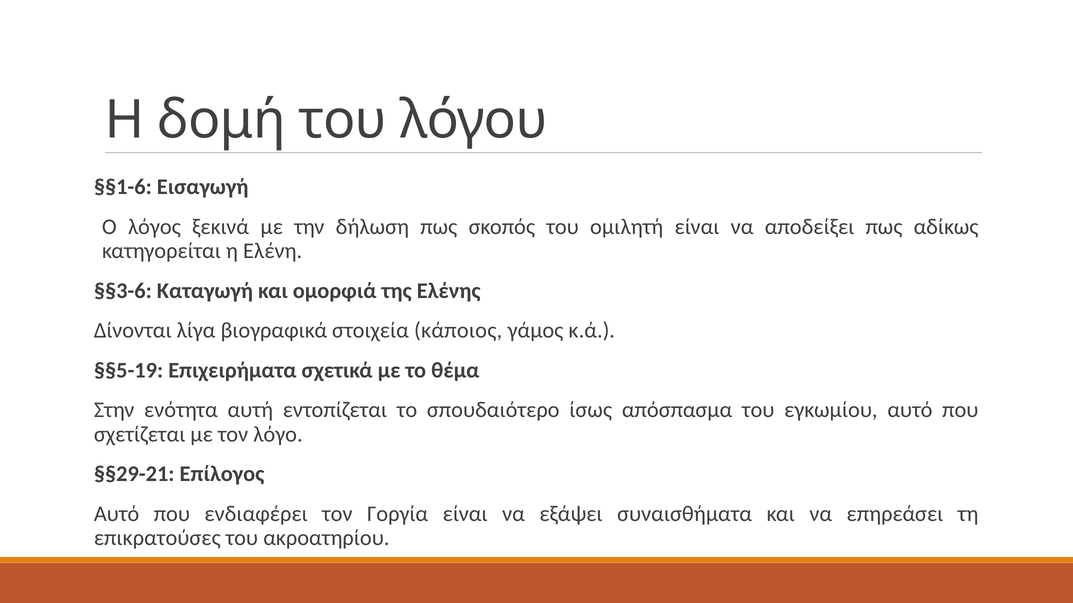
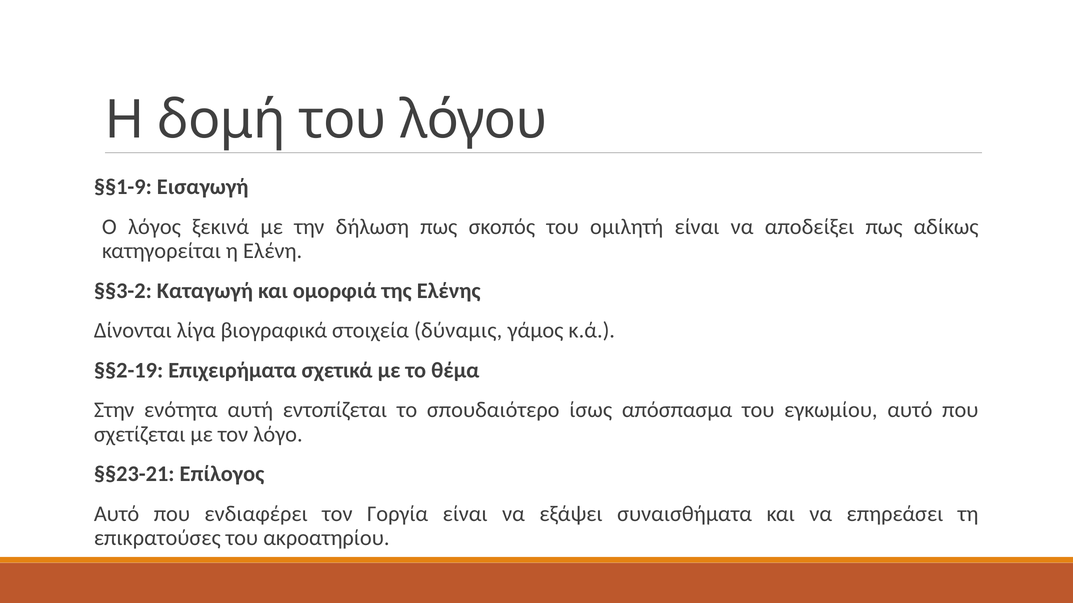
§§1-6: §§1-6 -> §§1-9 (123, 187)
§§3-6: §§3-6 -> §§3-2 (123, 291)
κάποιος: κάποιος -> δύναμις (458, 331)
§§5-19: §§5-19 -> §§2-19 (129, 371)
§§29-21: §§29-21 -> §§23-21 (134, 474)
